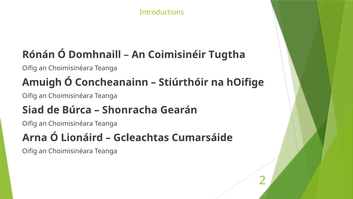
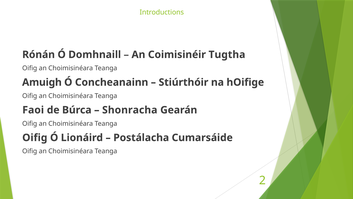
Siad: Siad -> Faoi (33, 110)
Arna: Arna -> Oifig (35, 137)
Gcleachtas: Gcleachtas -> Postálacha (141, 137)
